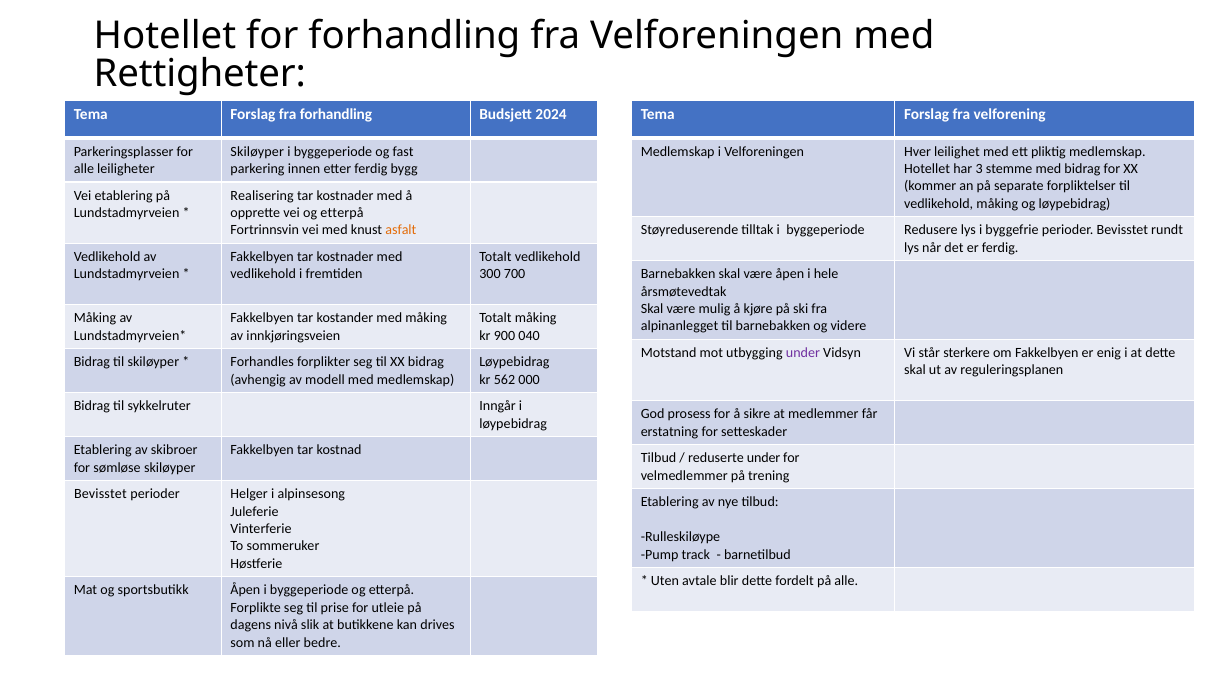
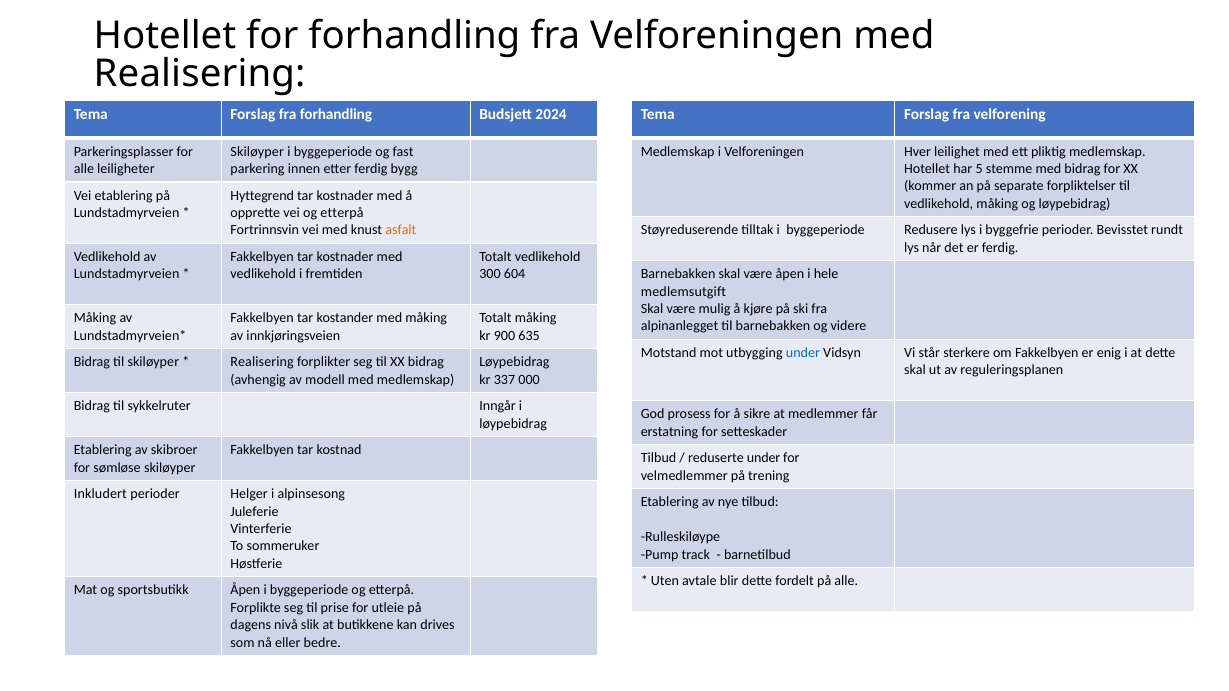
Rettigheter: Rettigheter -> Realisering (200, 74)
3: 3 -> 5 (979, 169)
Realisering: Realisering -> Hyttegrend (262, 196)
700: 700 -> 604 (515, 274)
årsmøtevedtak: årsmøtevedtak -> medlemsutgift (684, 292)
040: 040 -> 635 (529, 336)
under colour: purple -> blue (803, 353)
Forhandles: Forhandles -> Realisering (262, 362)
562: 562 -> 337 (504, 380)
Bevisstet: Bevisstet -> Inkludert (100, 494)
